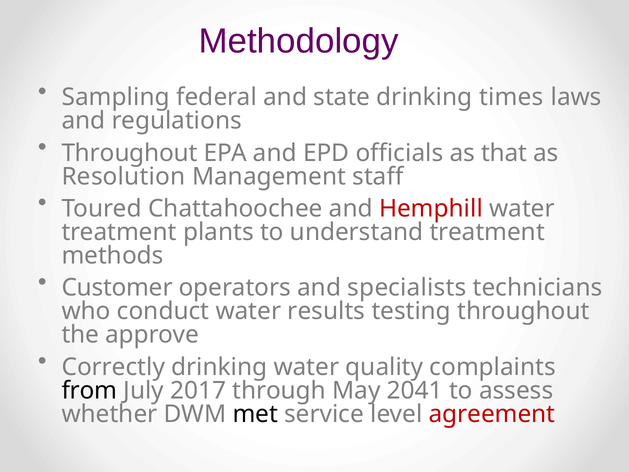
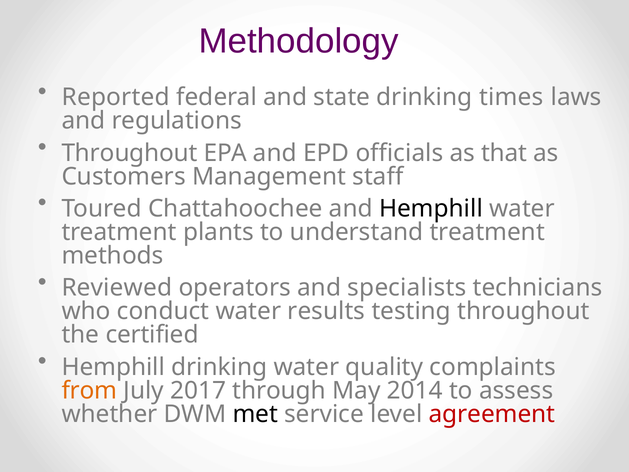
Sampling: Sampling -> Reported (116, 97)
Resolution: Resolution -> Customers (124, 176)
Hemphill colour: red -> black (431, 208)
Customer: Customer -> Reviewed (117, 288)
approve: approve -> certified (152, 335)
Correctly: Correctly -> Hemphill (113, 367)
from colour: black -> orange (89, 390)
2041: 2041 -> 2014 (415, 390)
